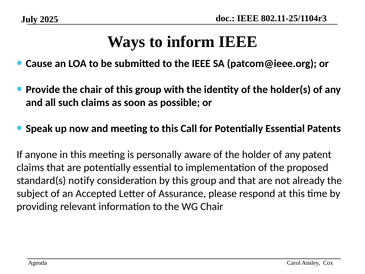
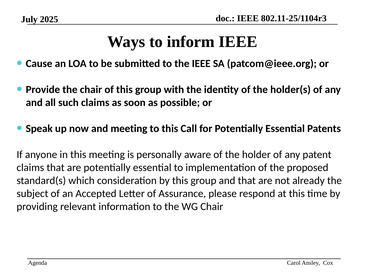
notify: notify -> which (81, 180)
